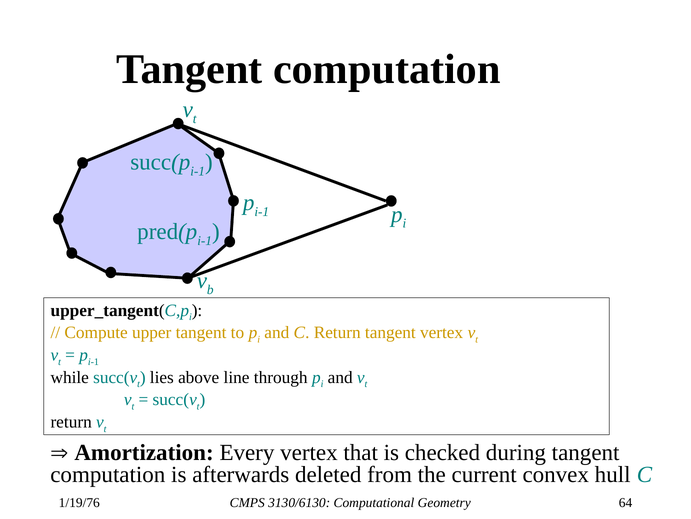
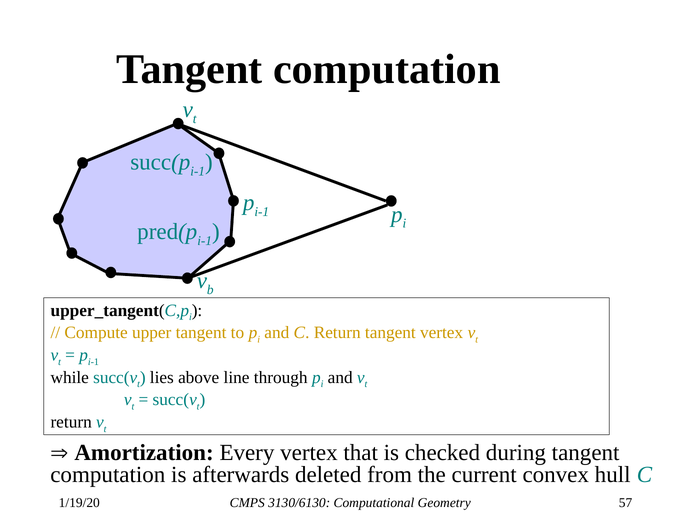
1/19/76: 1/19/76 -> 1/19/20 (79, 502)
64: 64 -> 57 (626, 502)
